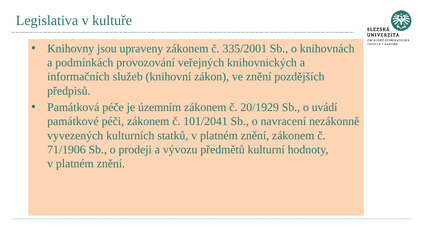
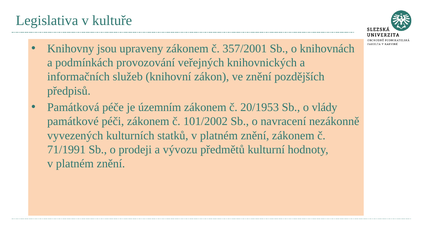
335/2001: 335/2001 -> 357/2001 (245, 48)
20/1929: 20/1929 -> 20/1953 (260, 107)
uvádí: uvádí -> vlády (325, 107)
101/2041: 101/2041 -> 101/2002 (206, 121)
71/1906: 71/1906 -> 71/1991 (66, 149)
